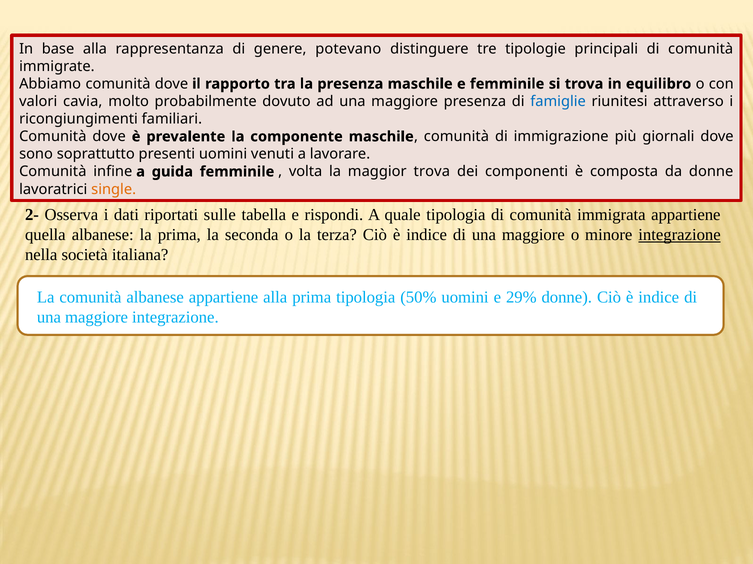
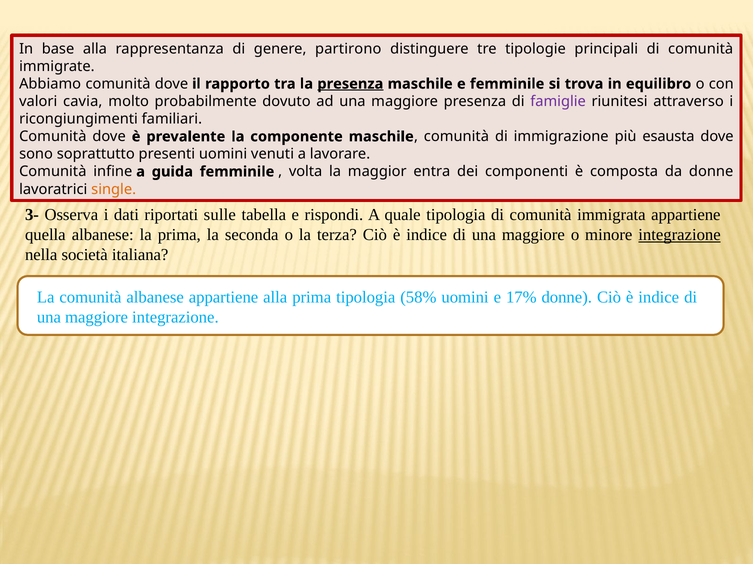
potevano: potevano -> partirono (348, 49)
presenza underline: none -> present (350, 84)
famiglie colour: blue -> purple (558, 102)
giornali: giornali -> esausta (668, 137)
maggior trova: trova -> entra (432, 172)
2-: 2- -> 3- (32, 215)
50%: 50% -> 58% (418, 298)
29%: 29% -> 17% (521, 298)
